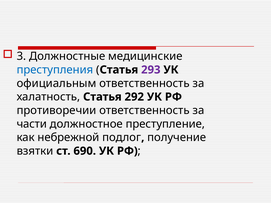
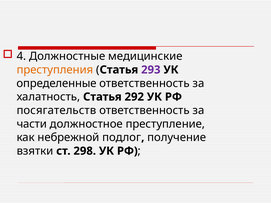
3: 3 -> 4 (21, 56)
преступления colour: blue -> orange (55, 70)
официальным: официальным -> определенные (57, 83)
противоречии: противоречии -> посягательств (56, 111)
690: 690 -> 298 (85, 151)
